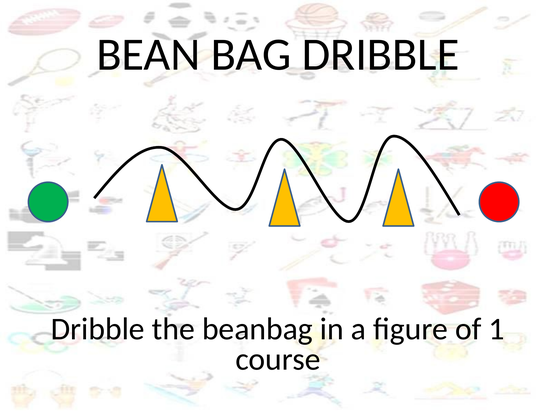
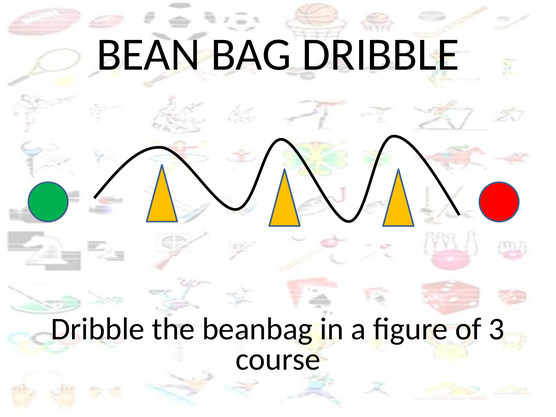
1: 1 -> 3 (497, 329)
